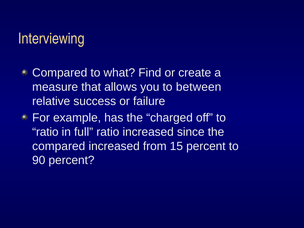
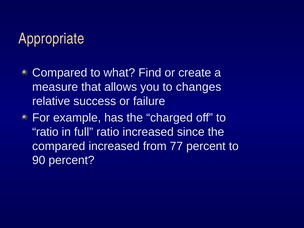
Interviewing: Interviewing -> Appropriate (51, 39)
between: between -> changes (199, 87)
15: 15 -> 77 (176, 146)
